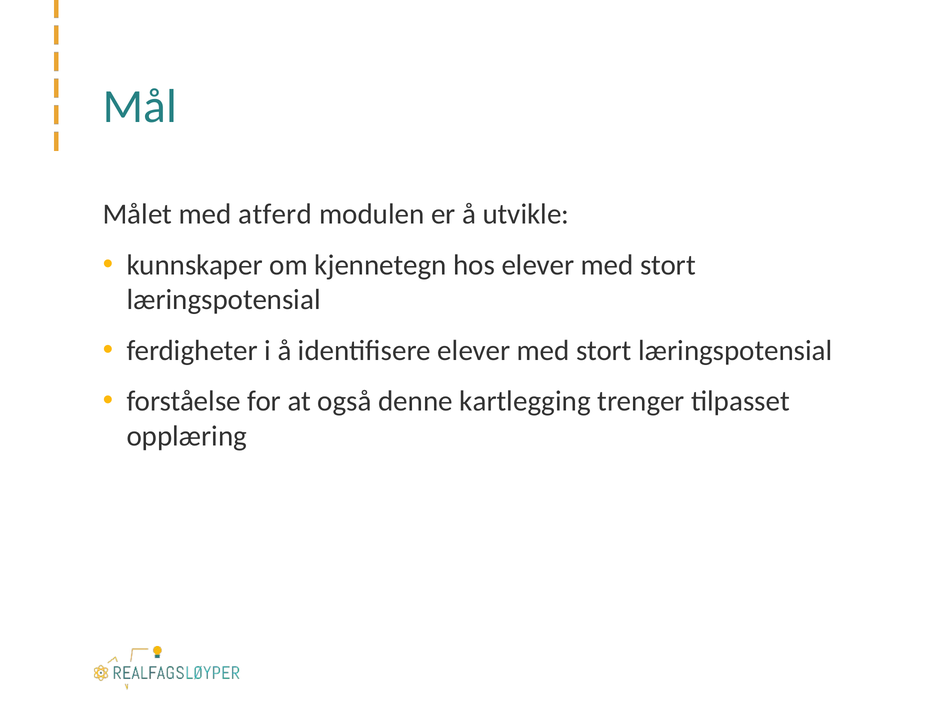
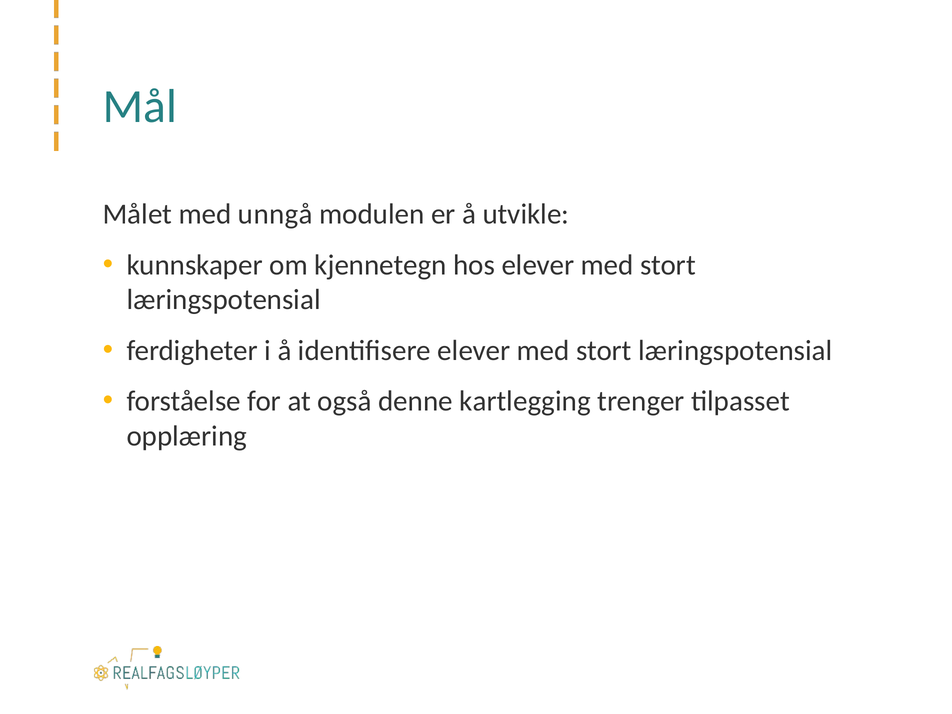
atferd: atferd -> unngå (275, 214)
